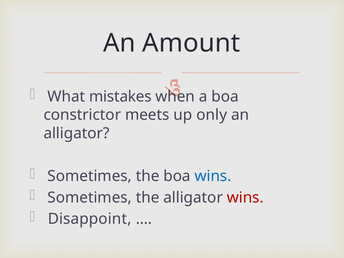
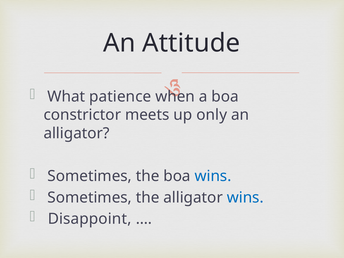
Amount: Amount -> Attitude (191, 43)
mistakes: mistakes -> patience (120, 97)
wins colour: red -> blue (245, 197)
